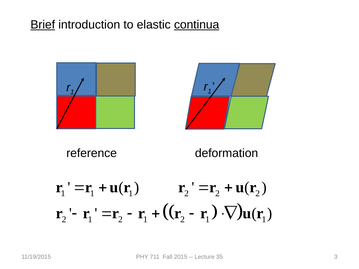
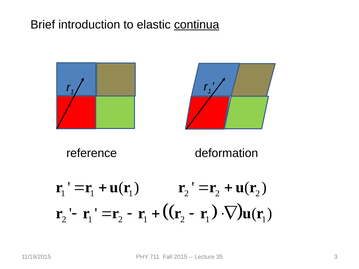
Brief underline: present -> none (43, 25)
